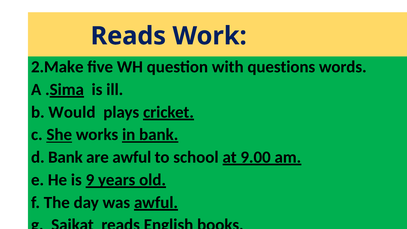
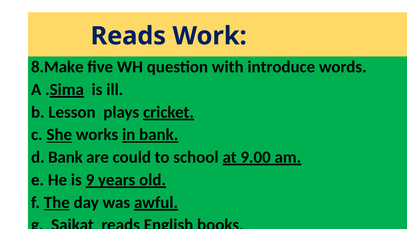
2.Make: 2.Make -> 8.Make (57, 67)
questions: questions -> introduce (281, 67)
Would: Would -> Lesson (72, 112)
are awful: awful -> could (132, 157)
The underline: none -> present (57, 202)
